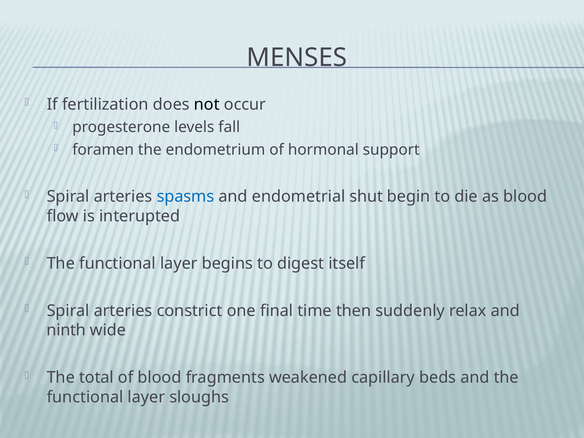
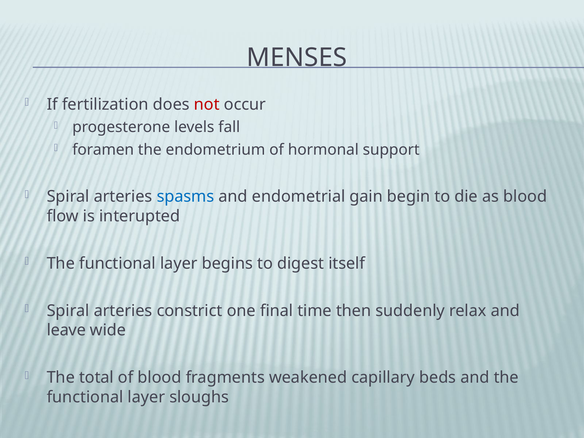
not colour: black -> red (207, 104)
shut: shut -> gain (366, 197)
ninth: ninth -> leave (66, 330)
